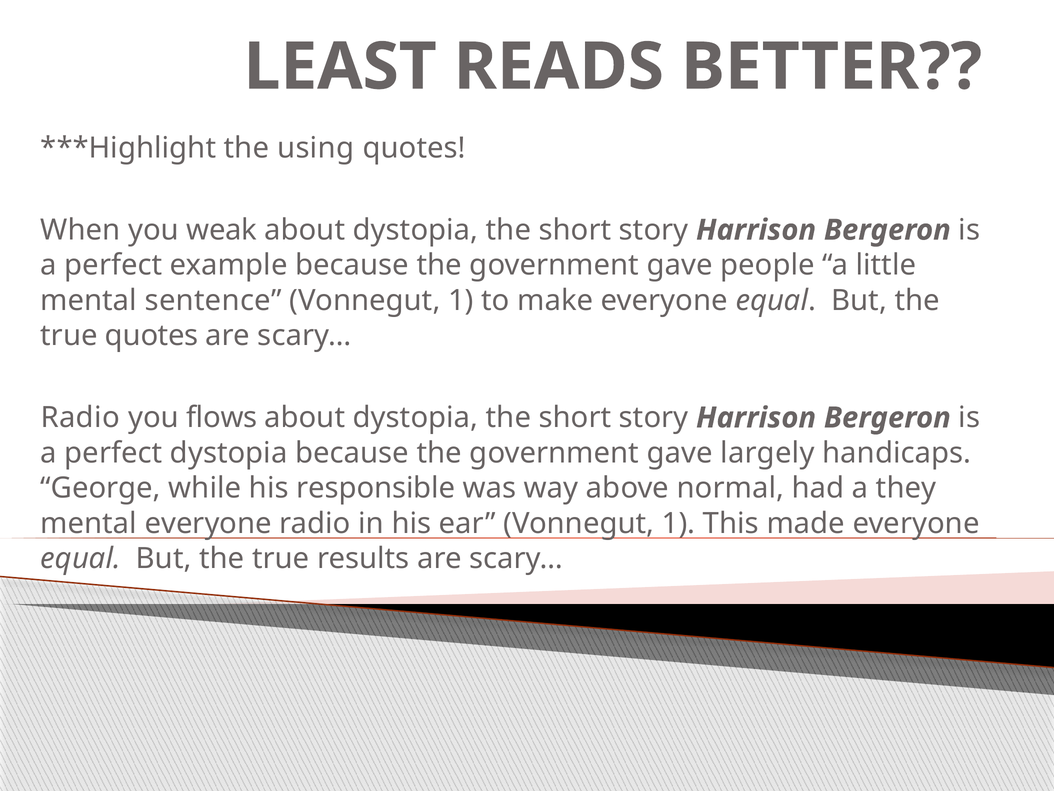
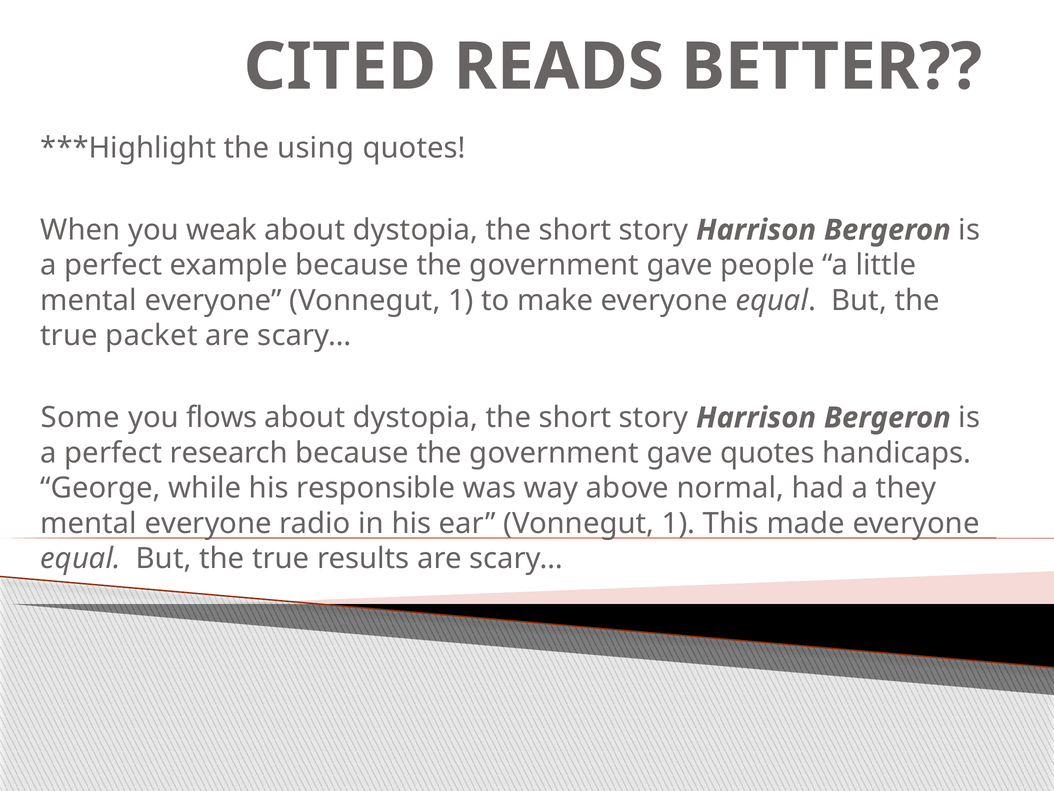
LEAST: LEAST -> CITED (340, 67)
sentence: sentence -> everyone (213, 300)
true quotes: quotes -> packet (151, 335)
Radio: Radio -> Some (80, 418)
perfect dystopia: dystopia -> research (229, 453)
gave largely: largely -> quotes (768, 453)
